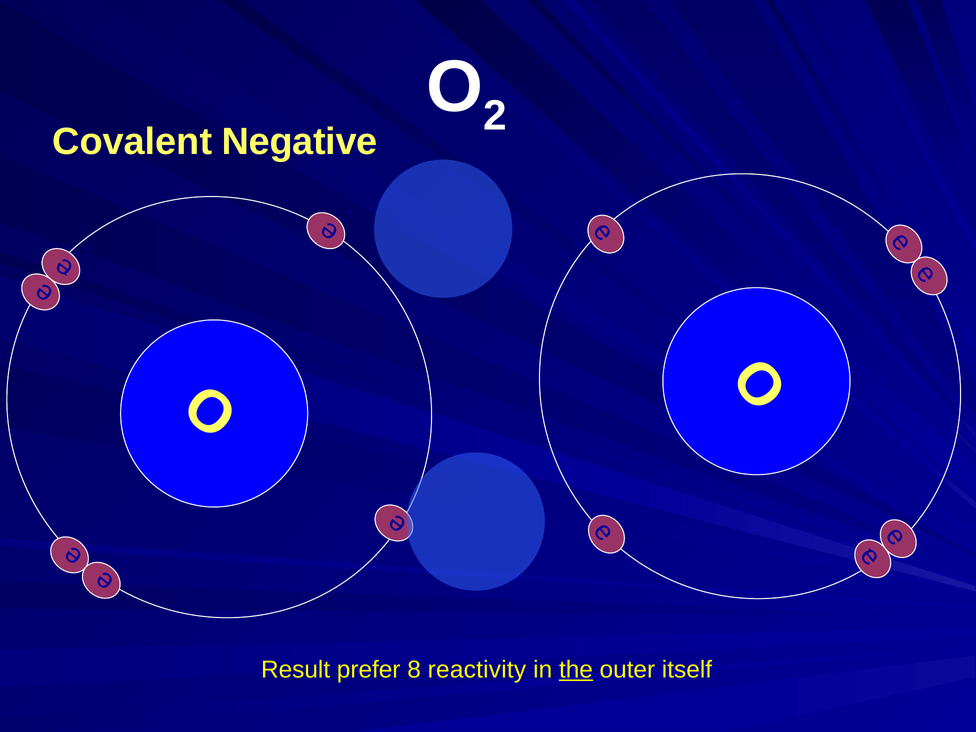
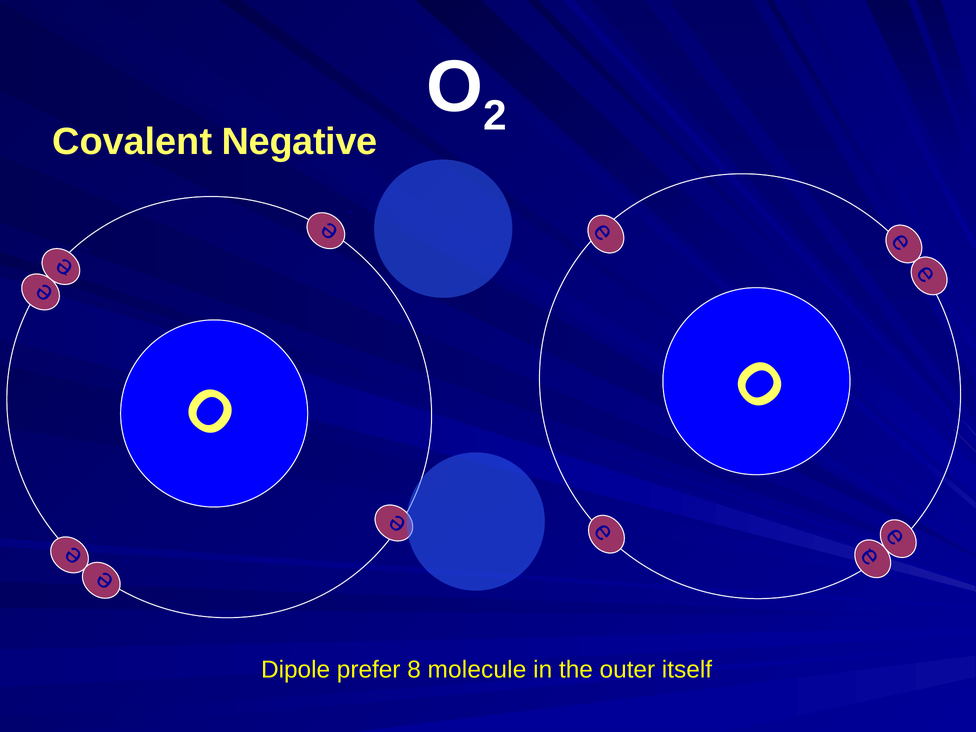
Result: Result -> Dipole (296, 670)
reactivity: reactivity -> molecule (477, 670)
the underline: present -> none (576, 670)
